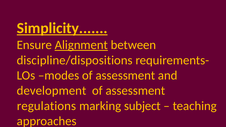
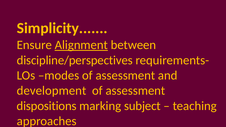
Simplicity underline: present -> none (62, 28)
discipline/dispositions: discipline/dispositions -> discipline/perspectives (75, 60)
regulations: regulations -> dispositions (47, 106)
